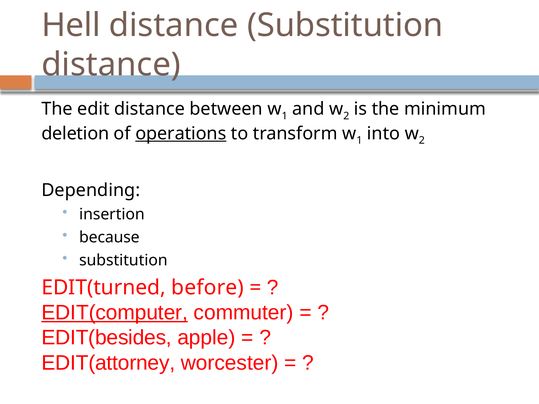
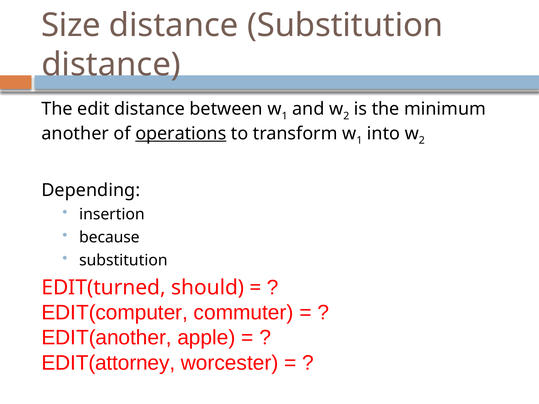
Hell: Hell -> Size (71, 25)
deletion: deletion -> another (75, 134)
before: before -> should (208, 288)
EDIT(computer underline: present -> none (115, 313)
EDIT(besides: EDIT(besides -> EDIT(another (107, 338)
